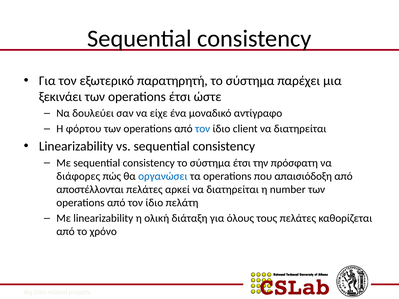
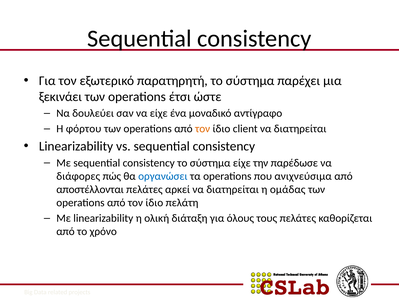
τον colour: blue -> orange (203, 129)
σύστημα έτσι: έτσι -> είχε (242, 163)
πρόσφατη: πρόσφατη -> παρέδωσε (294, 163)
απαισιόδοξη: απαισιόδοξη -> ανιχνεύσιμα (303, 176)
number: number -> ομάδας (288, 190)
